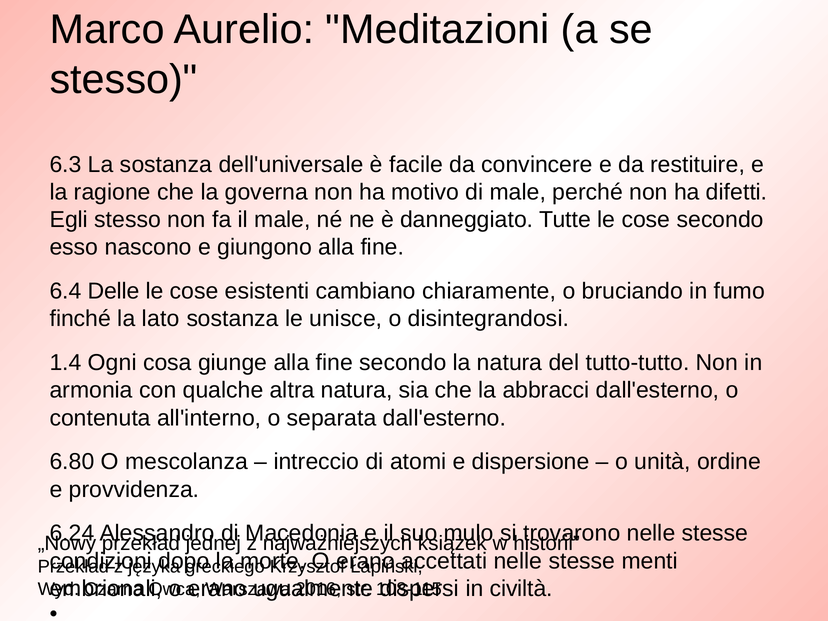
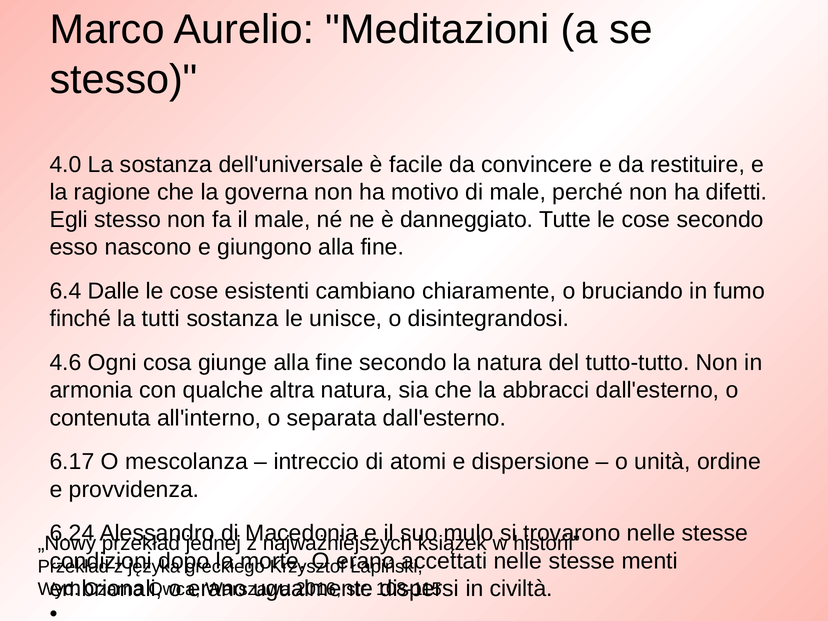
6.3: 6.3 -> 4.0 (66, 164)
Delle: Delle -> Dalle (114, 291)
lato: lato -> tutti (161, 319)
1.4: 1.4 -> 4.6 (66, 363)
6.80: 6.80 -> 6.17 (72, 462)
